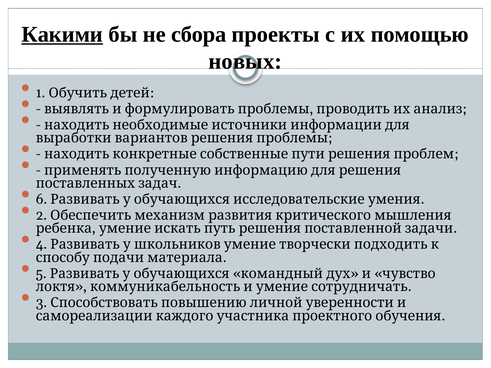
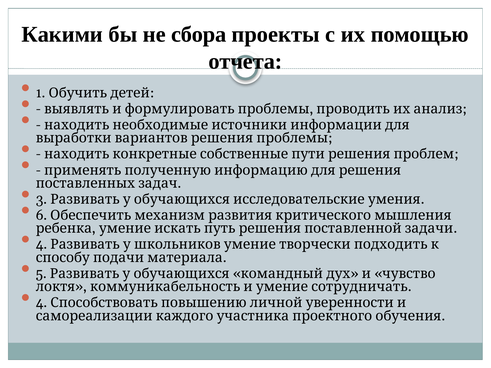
Какими underline: present -> none (62, 34)
новых: новых -> отчета (245, 61)
6: 6 -> 3 (41, 199)
2: 2 -> 6 (41, 215)
3: 3 -> 4 (41, 303)
